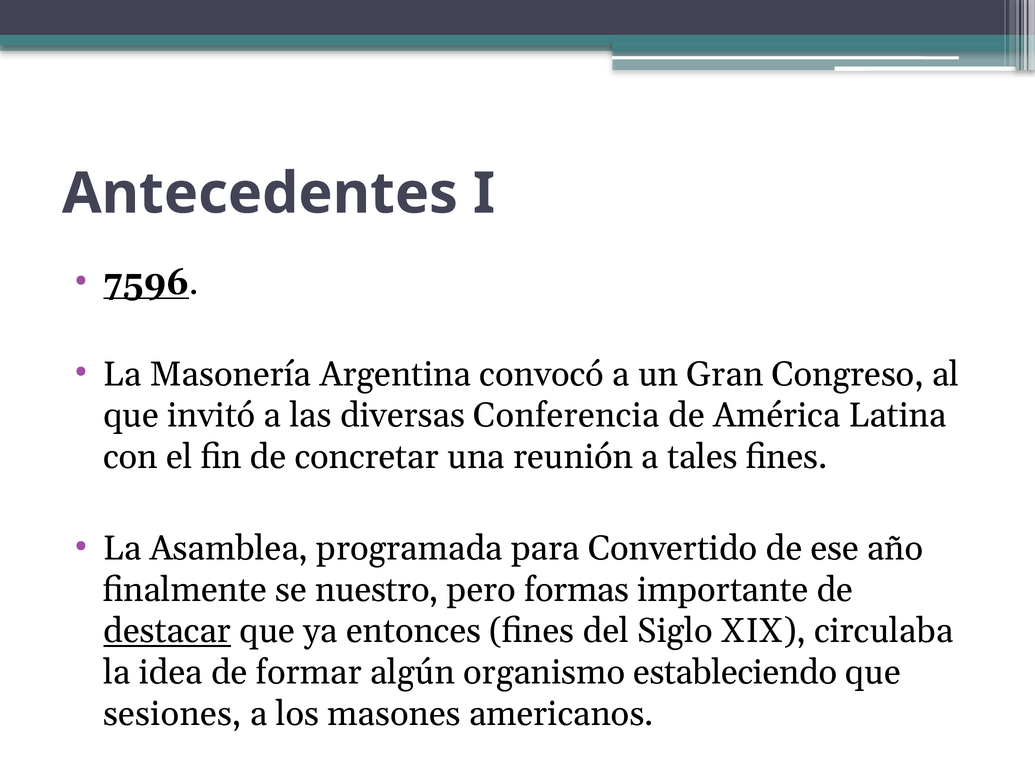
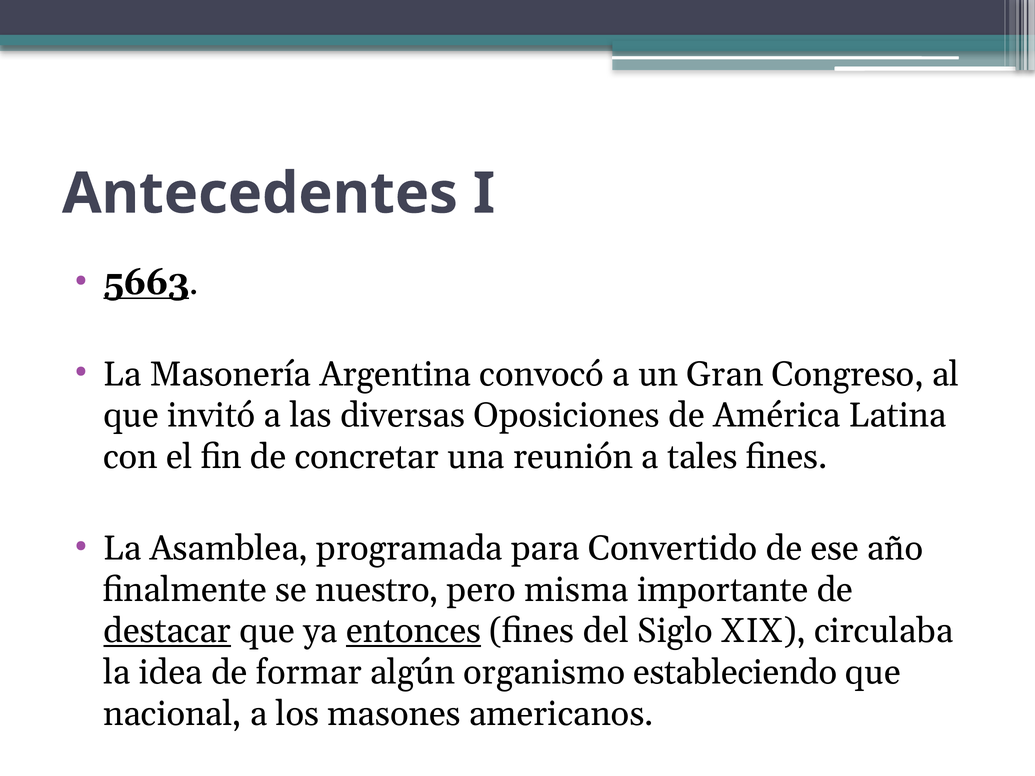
7596: 7596 -> 5663 (146, 283)
Conferencia: Conferencia -> Oposiciones (567, 416)
formas: formas -> misma (576, 590)
entonces underline: none -> present (414, 631)
sesiones: sesiones -> nacional (173, 714)
